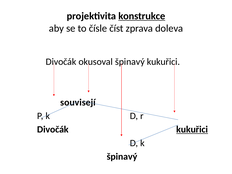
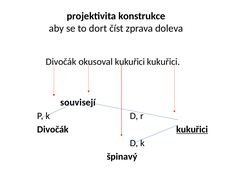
konstrukce underline: present -> none (142, 16)
čísle: čísle -> dort (98, 28)
okusoval špinavý: špinavý -> kukuřici (130, 62)
